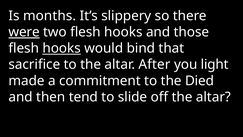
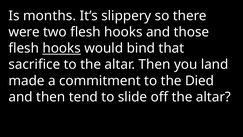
were underline: present -> none (24, 32)
altar After: After -> Then (155, 64)
light: light -> land (215, 64)
